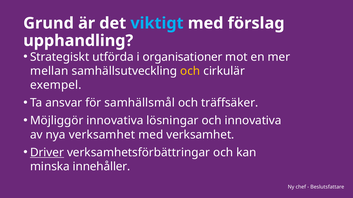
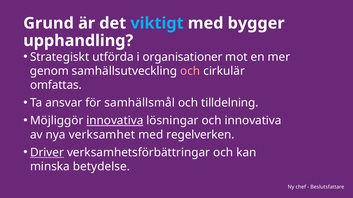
förslag: förslag -> bygger (256, 23)
mellan: mellan -> genom (49, 71)
och colour: yellow -> pink (190, 71)
exempel: exempel -> omfattas (56, 85)
träffsäker: träffsäker -> tilldelning (230, 103)
innovativa underline: none -> present (115, 121)
med verksamhet: verksamhet -> regelverken (200, 135)
innehåller: innehåller -> betydelse (101, 167)
